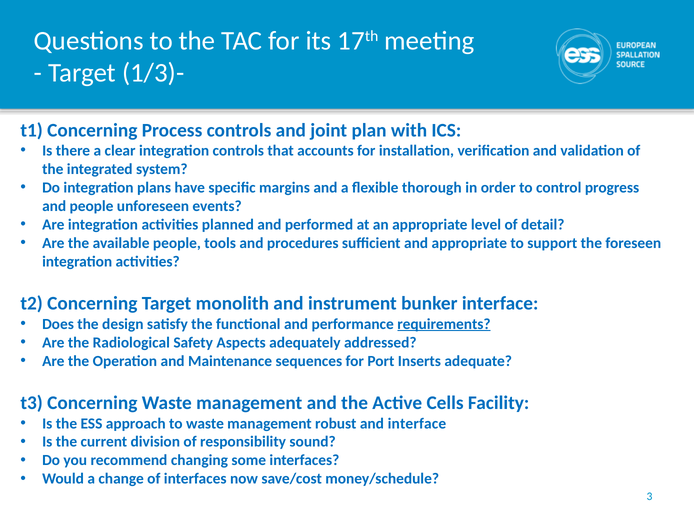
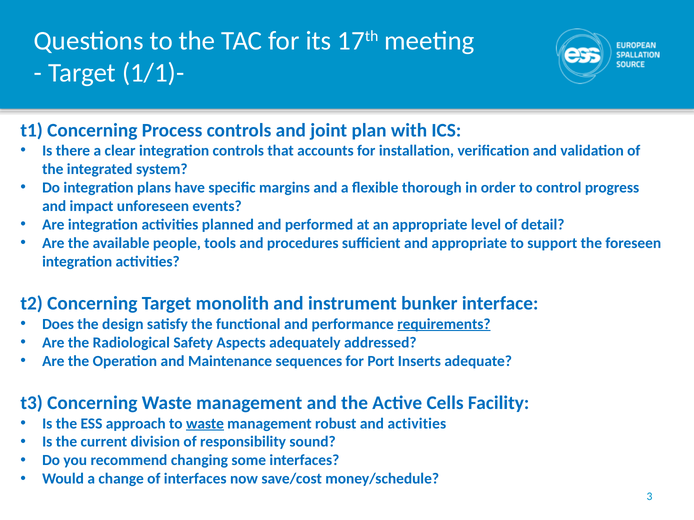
1/3)-: 1/3)- -> 1/1)- (153, 73)
and people: people -> impact (92, 206)
waste underline: none -> present (205, 424)
and interface: interface -> activities (417, 424)
